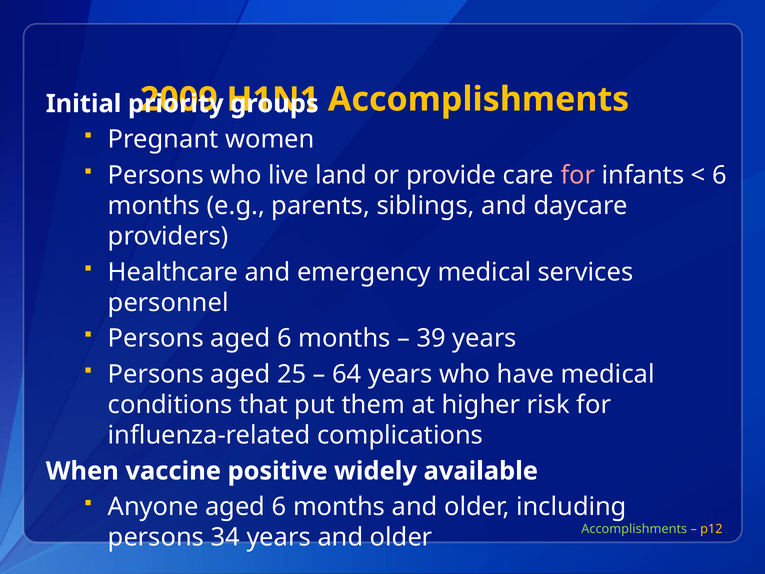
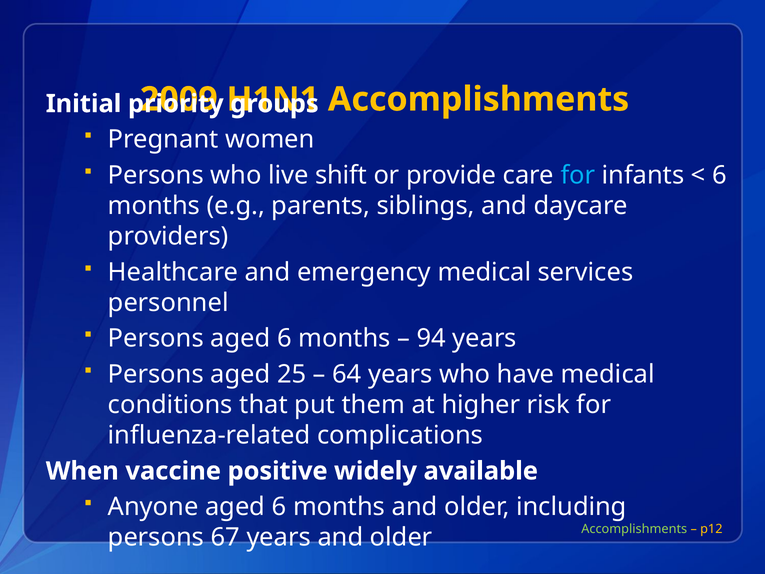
land: land -> shift (341, 175)
for colour: pink -> light blue (578, 175)
39: 39 -> 94 (431, 338)
34: 34 -> 67 (225, 537)
